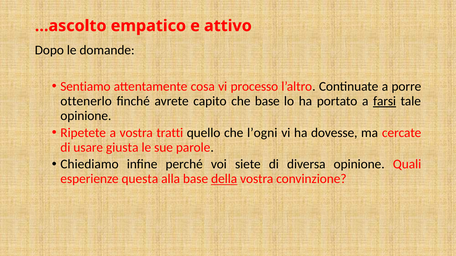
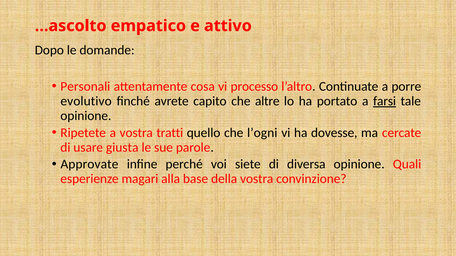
Sentiamo: Sentiamo -> Personali (85, 87)
ottenerlo: ottenerlo -> evolutivo (86, 101)
che base: base -> altre (267, 101)
Chiediamo: Chiediamo -> Approvate (89, 165)
questa: questa -> magari (140, 179)
della underline: present -> none (224, 179)
